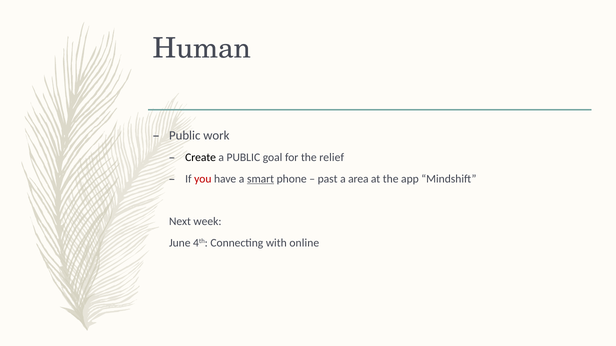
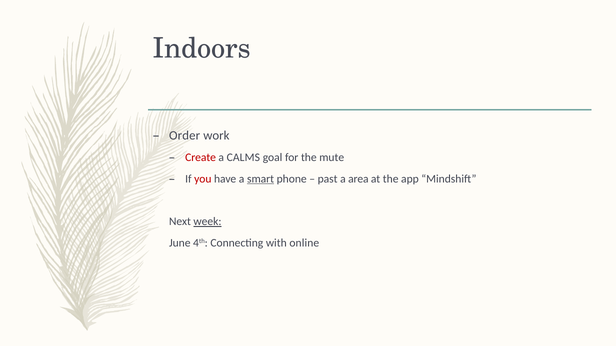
Human: Human -> Indoors (202, 49)
Public: Public -> Order (185, 136)
Create colour: black -> red (201, 158)
a PUBLIC: PUBLIC -> CALMS (243, 158)
relief: relief -> mute (332, 158)
week underline: none -> present (207, 222)
